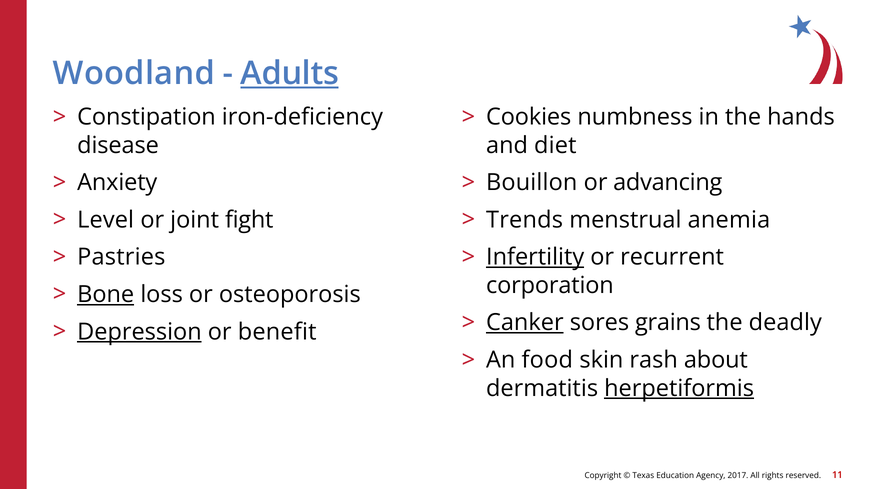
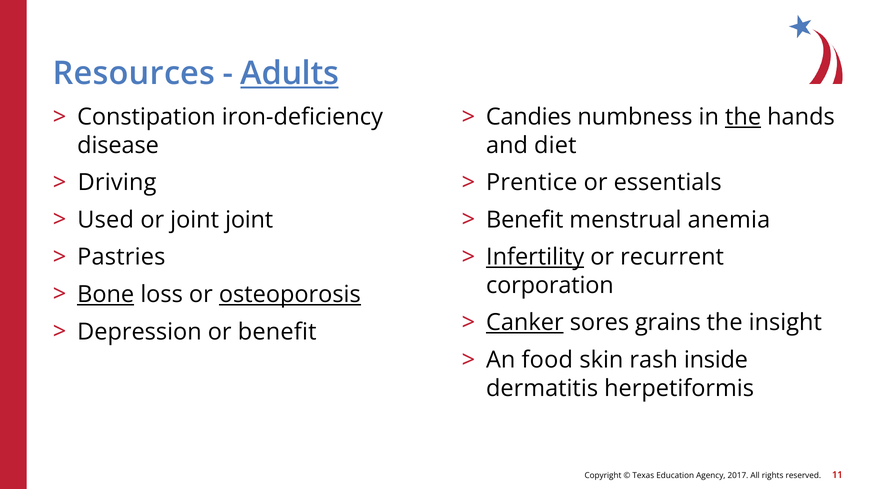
Woodland: Woodland -> Resources (134, 74)
Cookies: Cookies -> Candies (529, 117)
the underline: none -> present (743, 117)
Anxiety: Anxiety -> Driving (117, 183)
Bouillon: Bouillon -> Prentice (532, 183)
advancing: advancing -> essentials (668, 183)
Level: Level -> Used (106, 220)
joint fight: fight -> joint (249, 220)
Trends: Trends -> Benefit (525, 220)
osteoporosis underline: none -> present (290, 294)
deadly: deadly -> insight (785, 323)
Depression underline: present -> none (139, 332)
about: about -> inside (716, 360)
herpetiformis underline: present -> none (679, 388)
